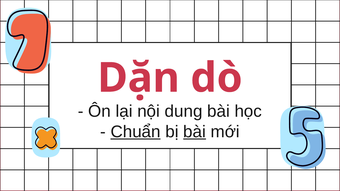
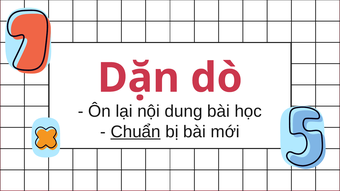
bài underline: present -> none (195, 132)
